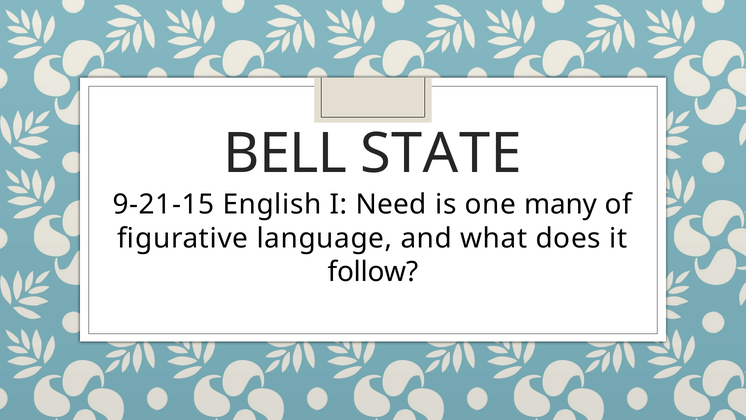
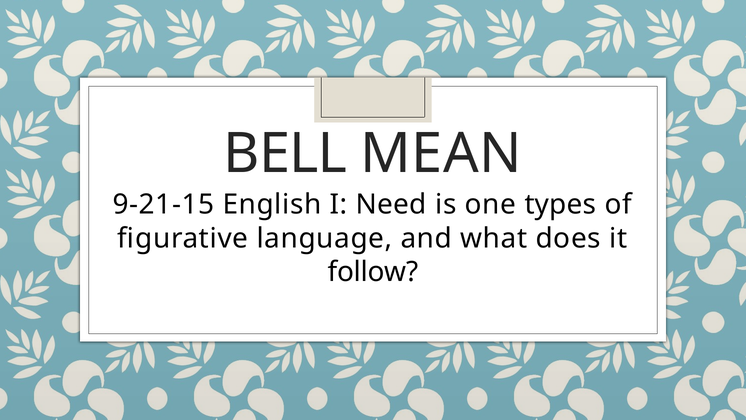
STATE: STATE -> MEAN (441, 154)
many: many -> types (560, 204)
